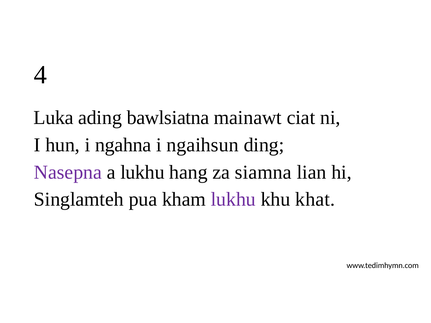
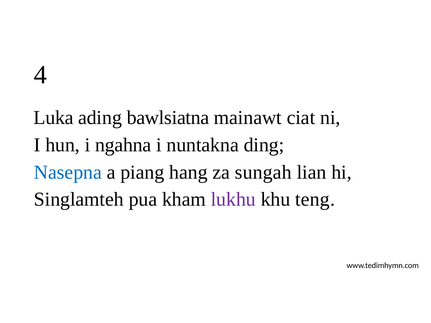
ngaihsun: ngaihsun -> nuntakna (203, 145)
Nasepna colour: purple -> blue (68, 172)
a lukhu: lukhu -> piang (142, 172)
siamna: siamna -> sungah (263, 172)
khat: khat -> teng (315, 200)
